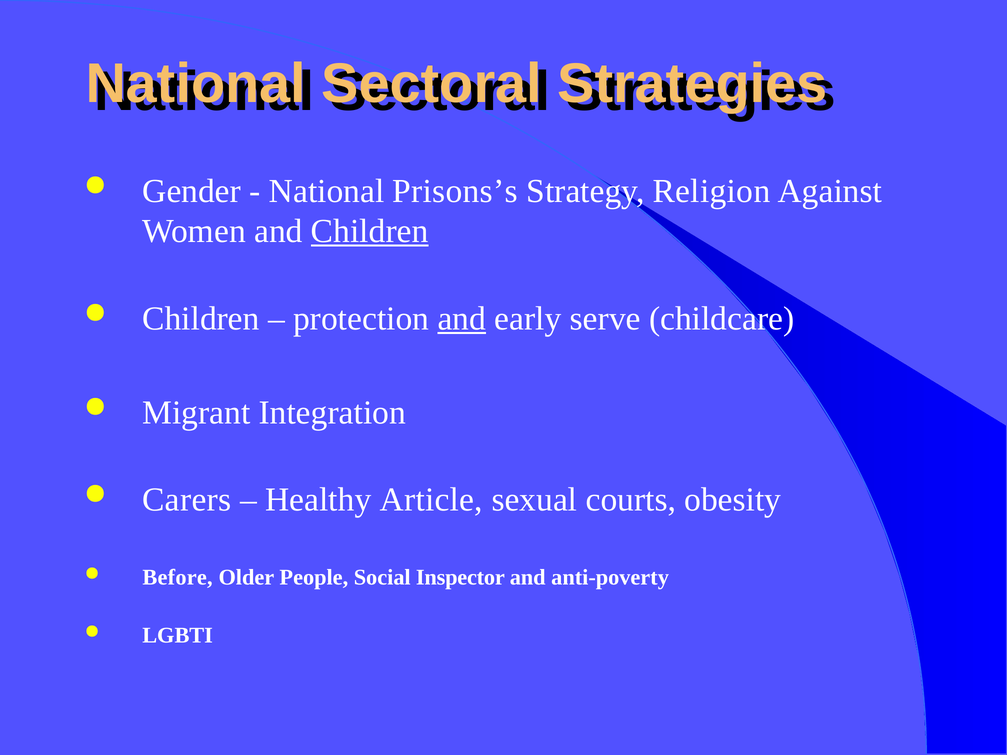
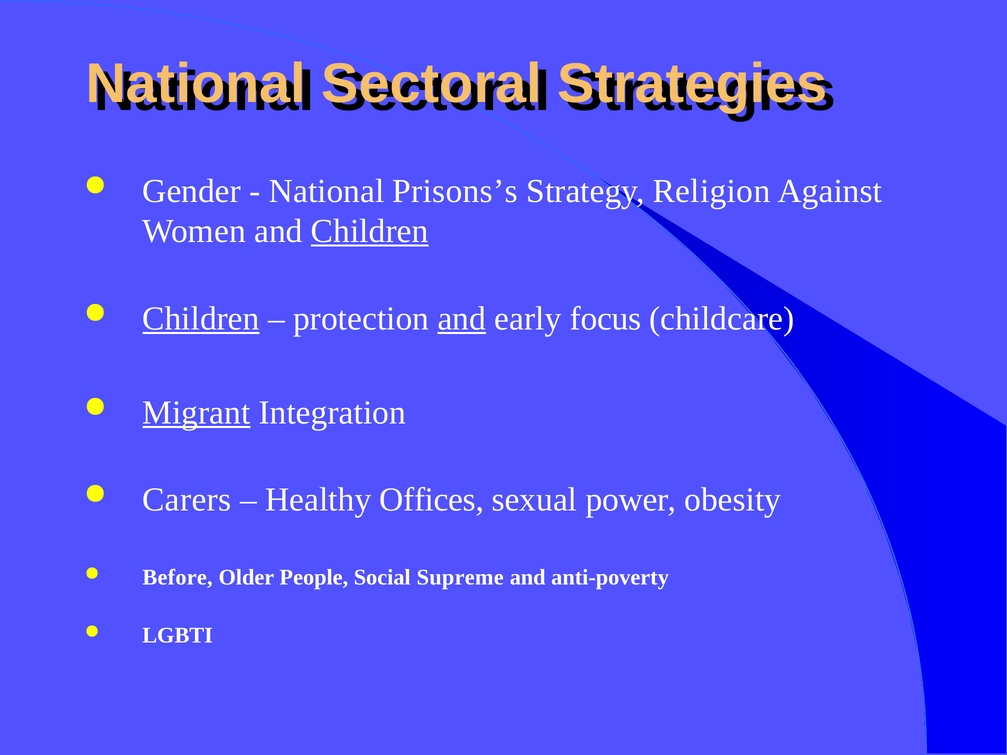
Children underline: none -> present (201, 319)
serve: serve -> focus (605, 319)
Migrant underline: none -> present (196, 413)
Article: Article -> Offices (432, 500)
courts: courts -> power (631, 500)
Inspector: Inspector -> Supreme (460, 577)
